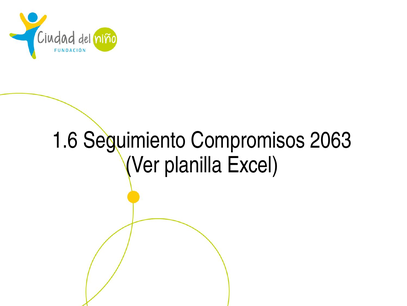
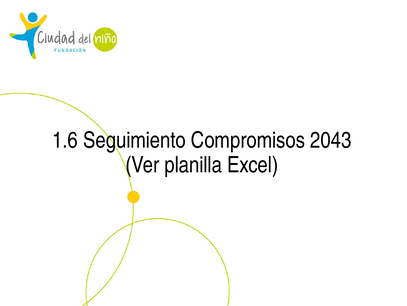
2063: 2063 -> 2043 (331, 140)
